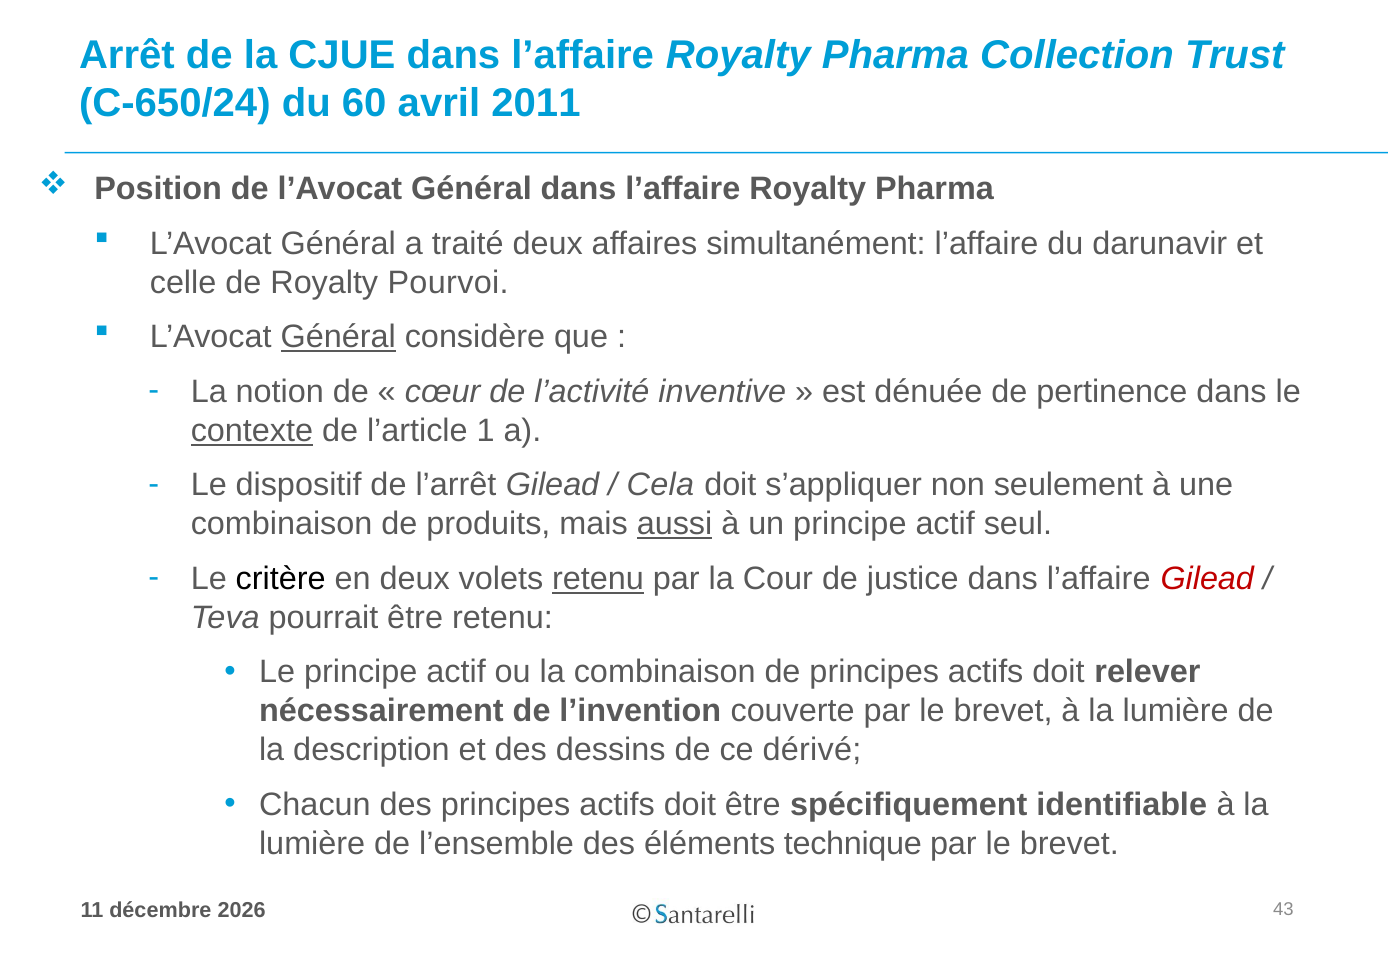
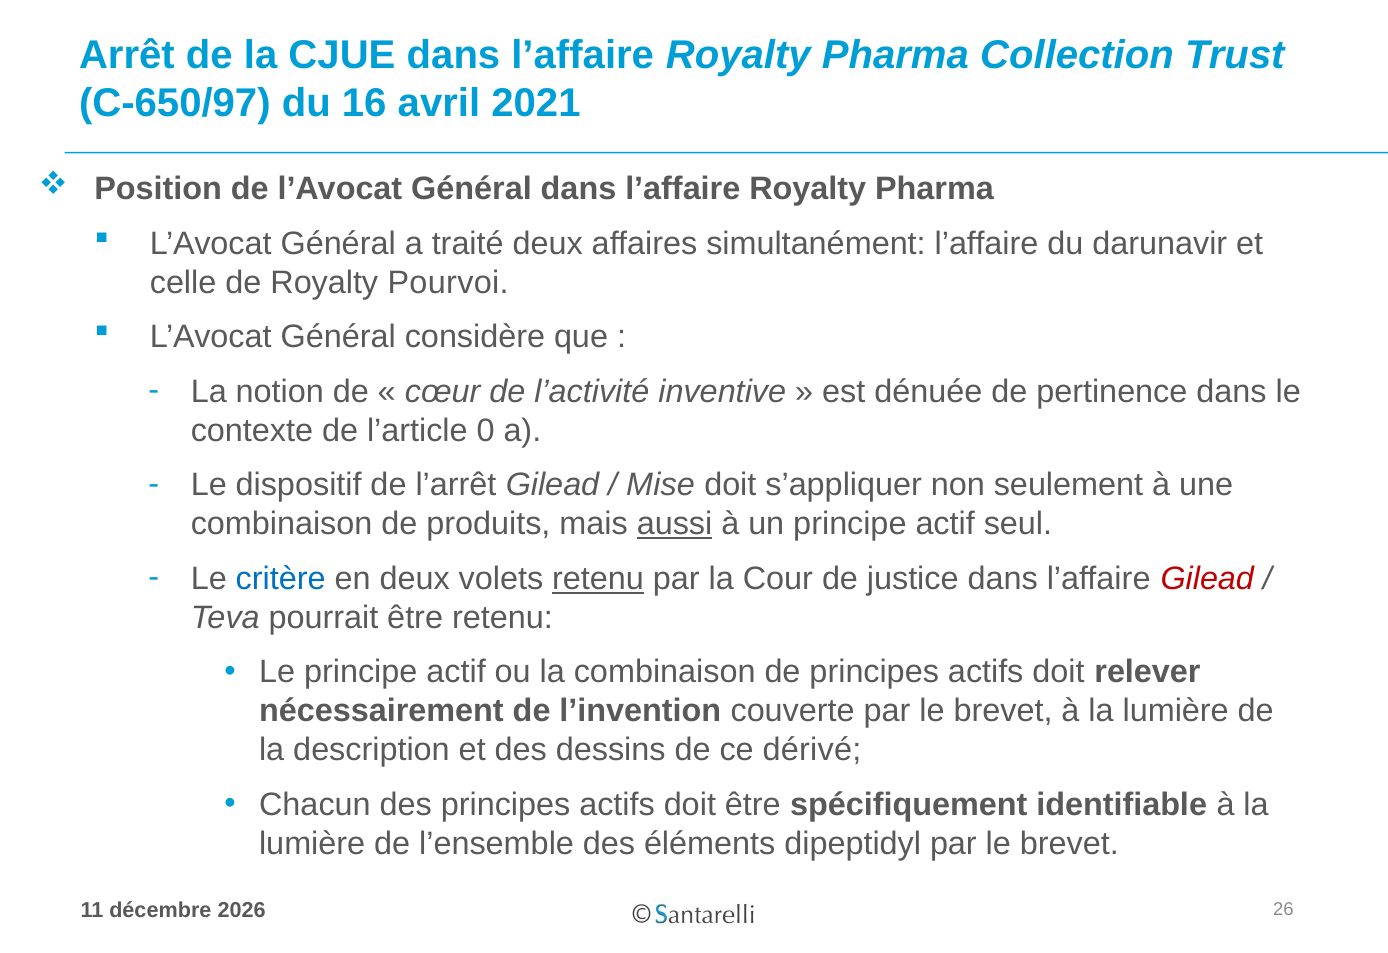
C-650/24: C-650/24 -> C-650/97 (175, 104)
60: 60 -> 16 (364, 104)
2011: 2011 -> 2021 (536, 104)
Général underline: present -> none (338, 337)
contexte underline: present -> none (252, 431)
1: 1 -> 0 (486, 431)
Cela: Cela -> Mise (661, 485)
critère colour: black -> blue (281, 579)
technique: technique -> dipeptidyl (853, 843)
43: 43 -> 26 (1283, 909)
